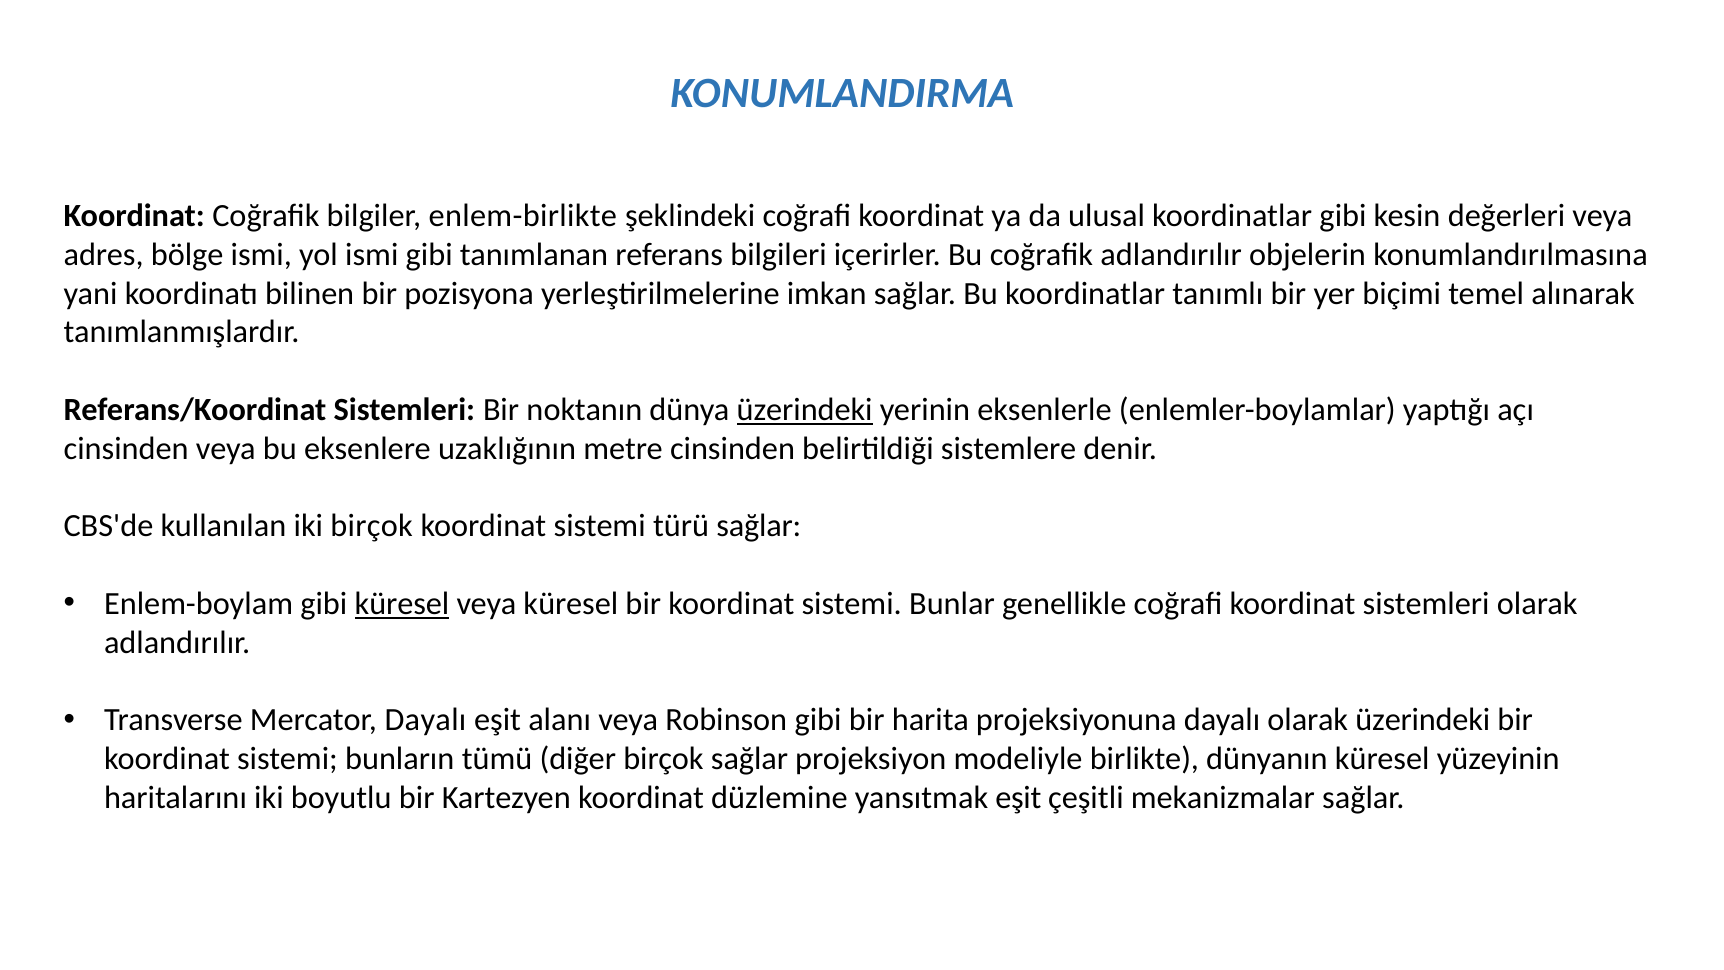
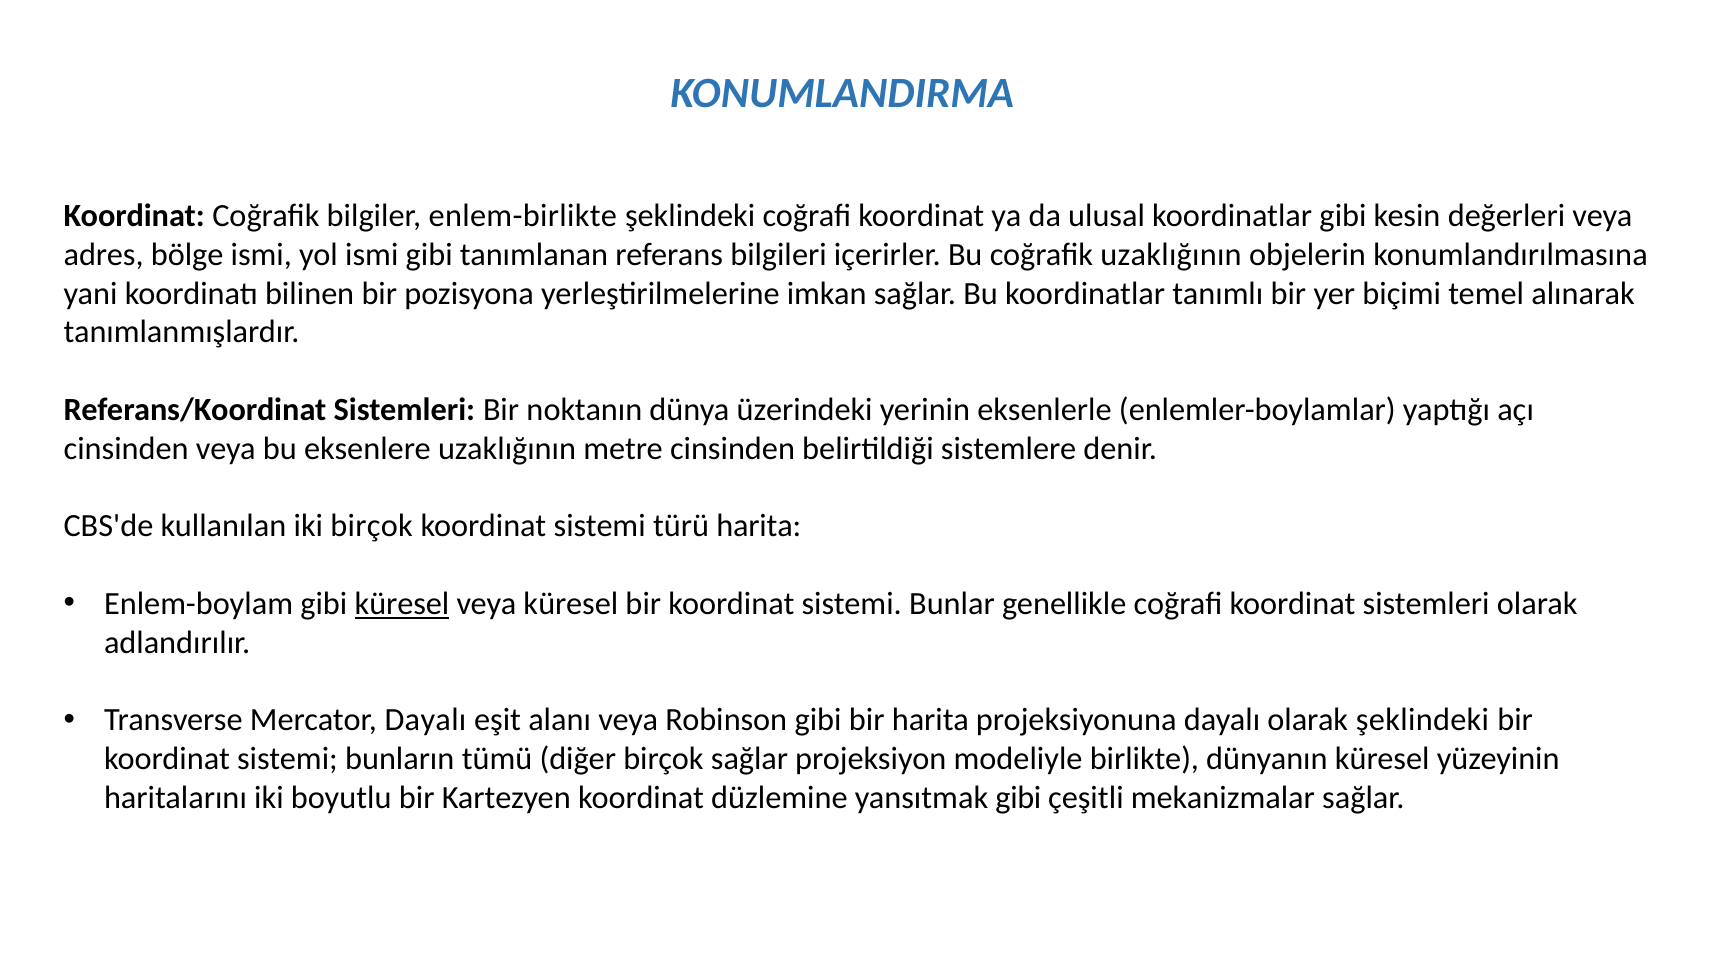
coğrafik adlandırılır: adlandırılır -> uzaklığının (1171, 255)
üzerindeki underline: present -> none (805, 410)
türü sağlar: sağlar -> harita (759, 526)
olarak üzerindeki: üzerindeki -> şeklindeki (1423, 720)
yansıtmak eşit: eşit -> gibi (1018, 798)
